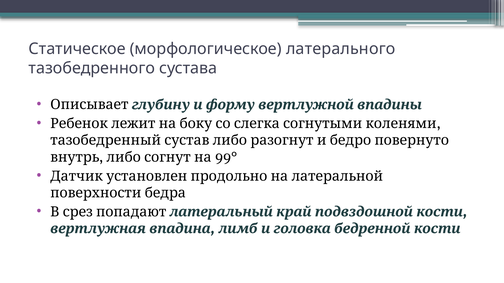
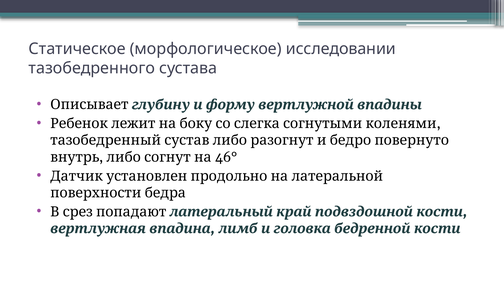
латерального: латерального -> исследовании (341, 49)
99°: 99° -> 46° (226, 157)
